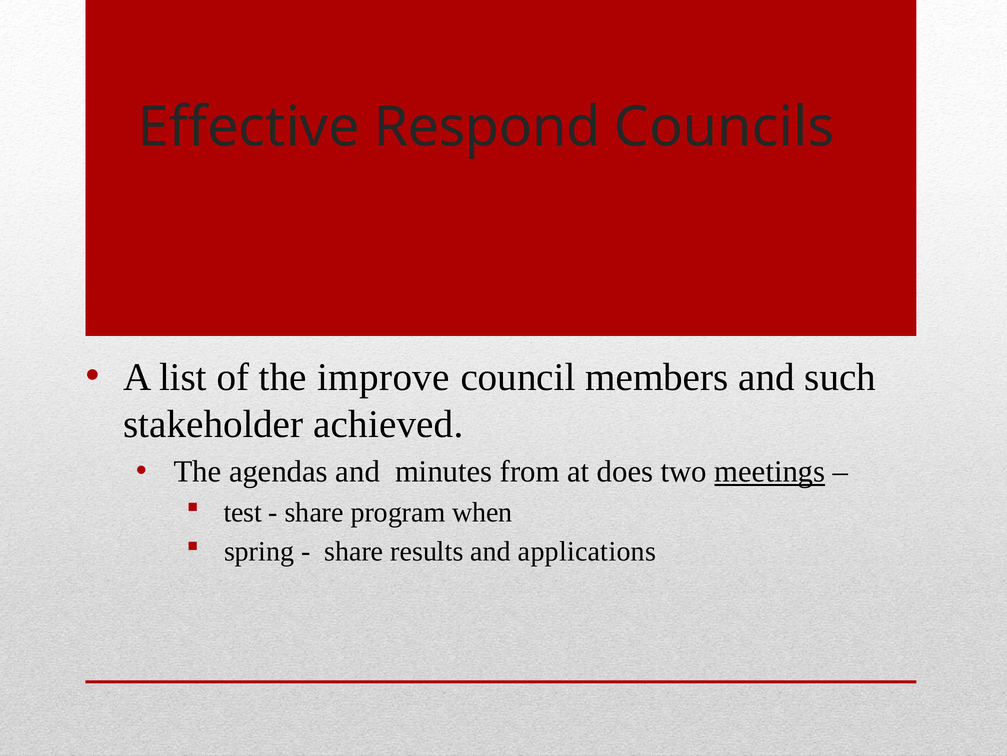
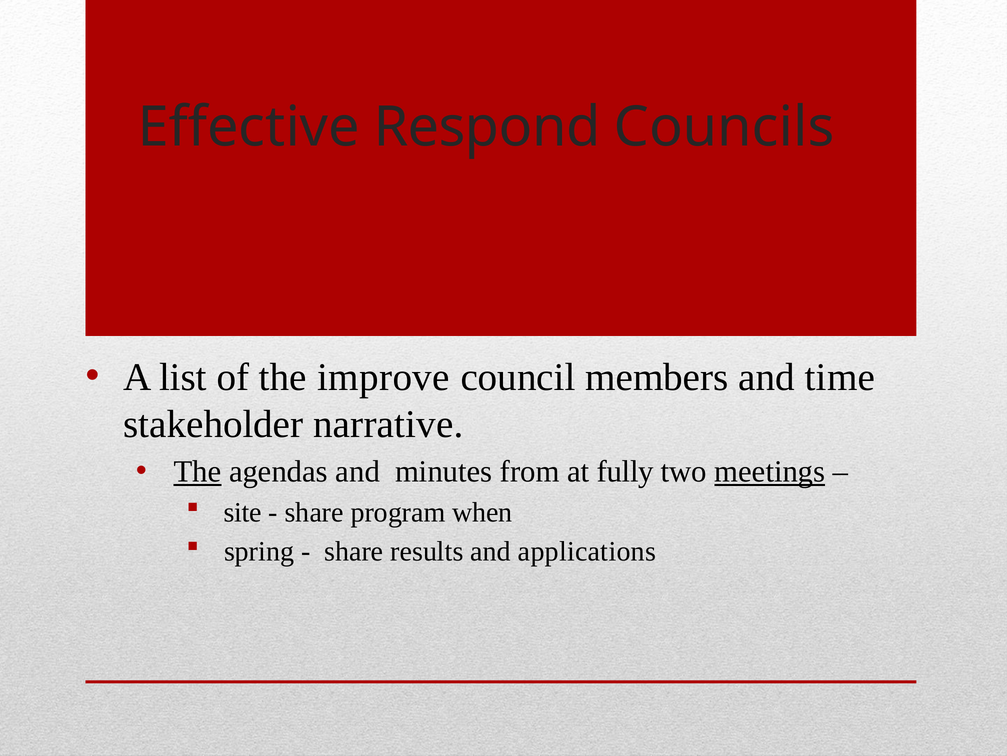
such: such -> time (840, 377)
achieved: achieved -> narrative (388, 424)
The underline: none -> present (198, 471)
does: does -> fully (625, 471)
test: test -> site (243, 512)
